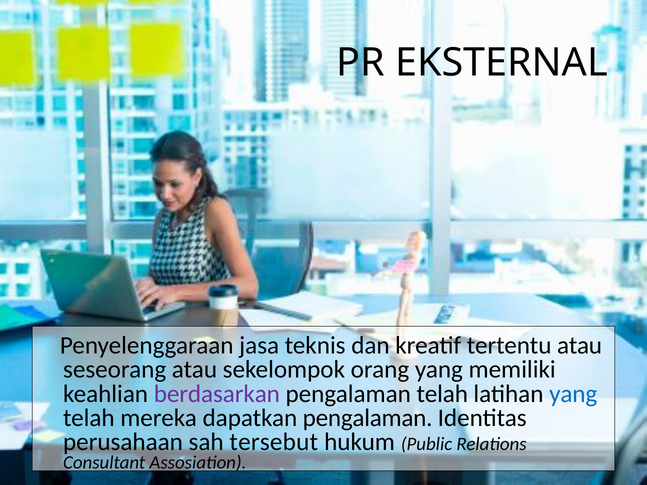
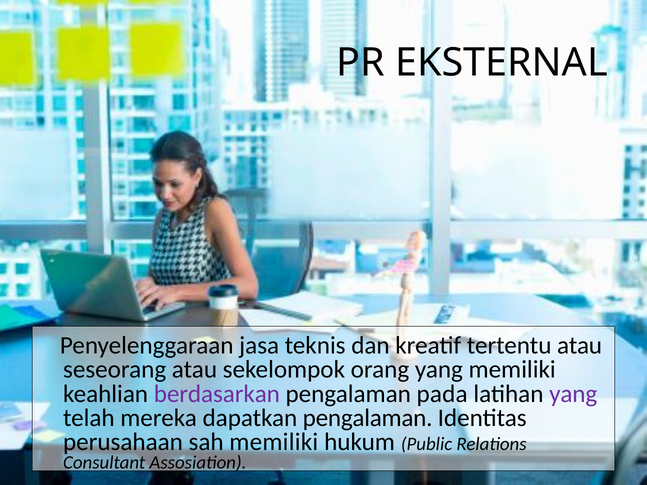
pengalaman telah: telah -> pada (442, 394)
yang colour: blue -> purple (573, 394)
sah tersebut: tersebut -> memiliki (274, 442)
